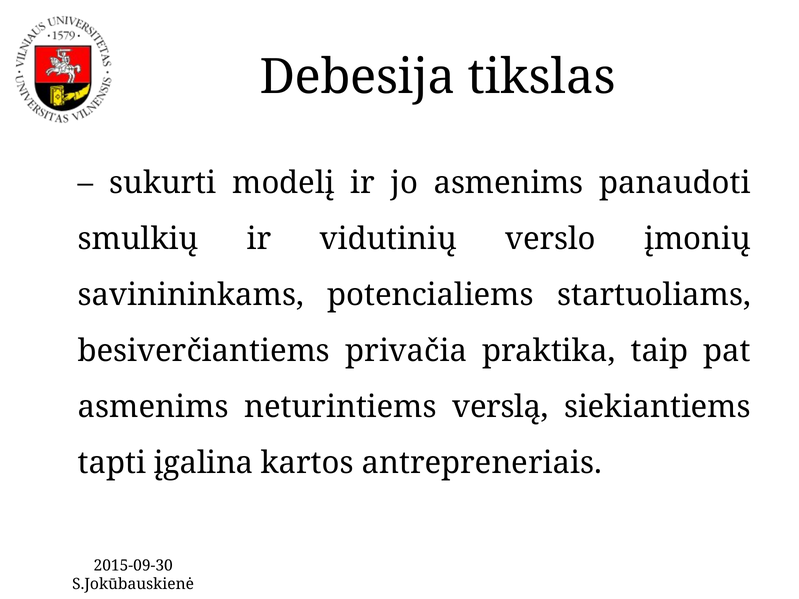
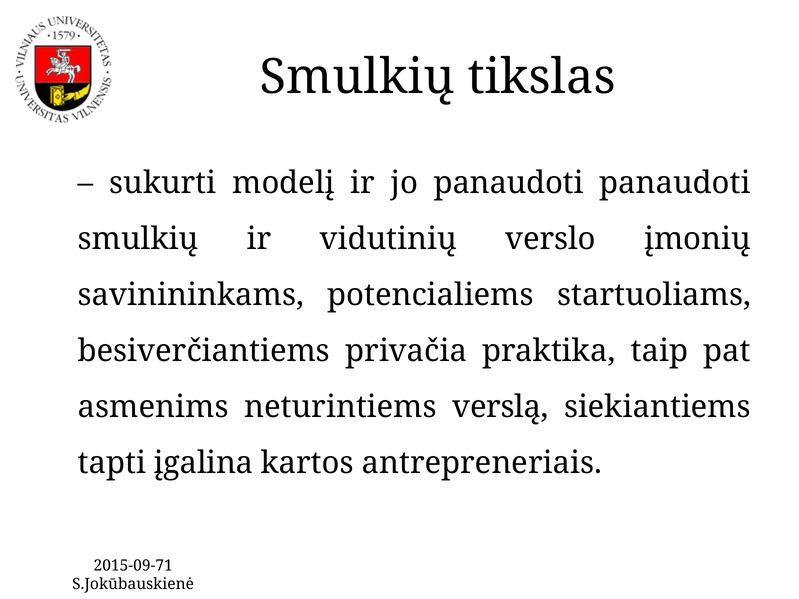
Debesija: Debesija -> Smulkių (357, 77)
jo asmenims: asmenims -> panaudoti (509, 183)
2015-09-30: 2015-09-30 -> 2015-09-71 (133, 566)
